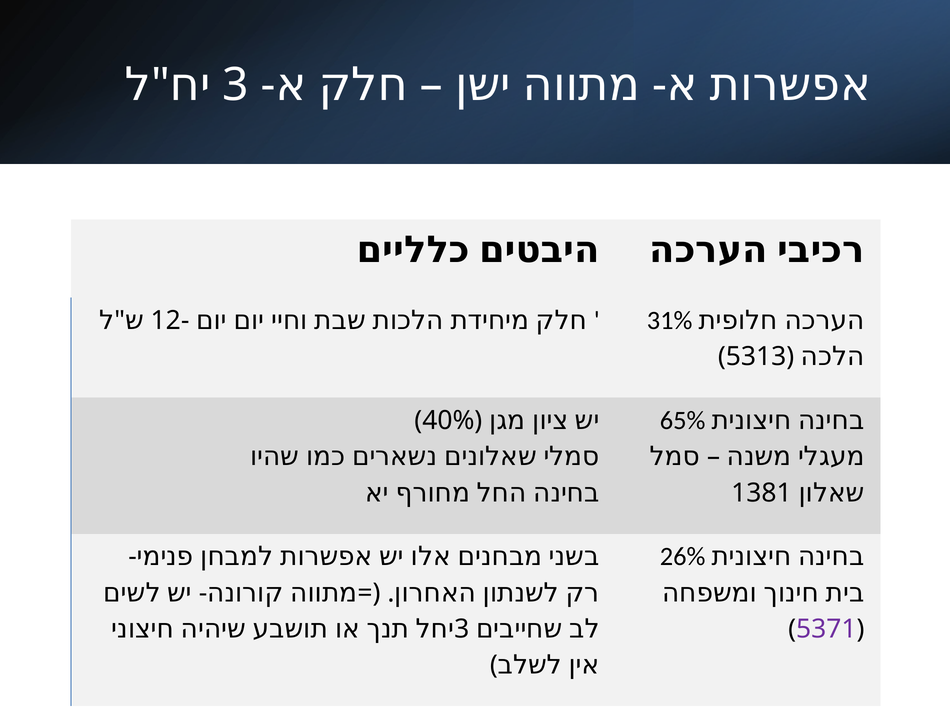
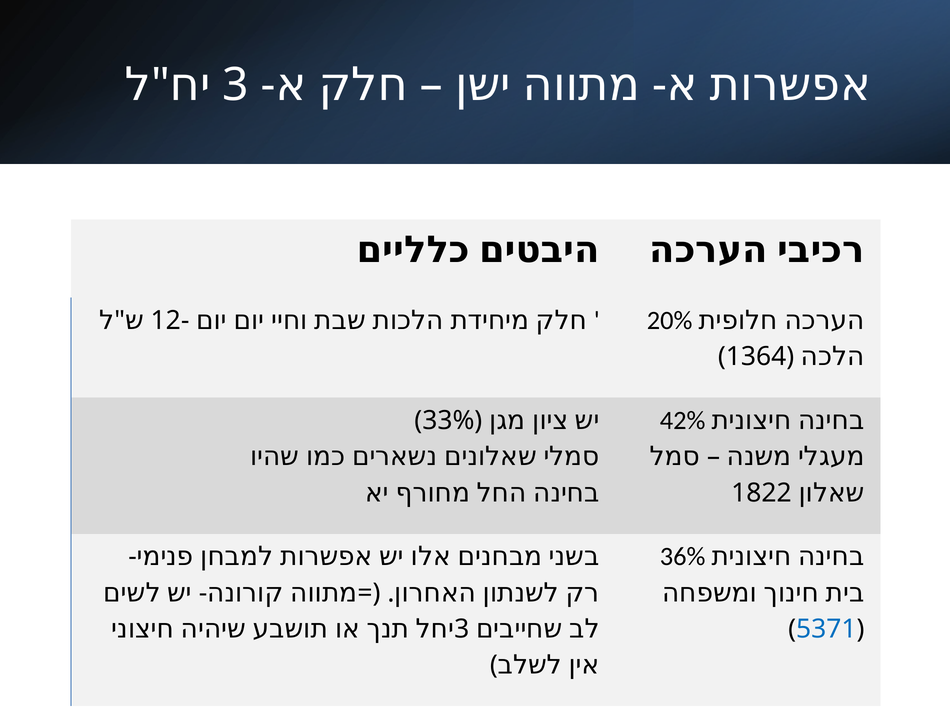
31%: 31% -> 20% (670, 320)
5313: 5313 -> 1364 (756, 356)
65%: 65% -> 42% (683, 420)
40%: 40% -> 33% (448, 420)
1381: 1381 -> 1822 (761, 492)
26%: 26% -> 36% (683, 556)
5371 colour: purple -> blue (826, 628)
